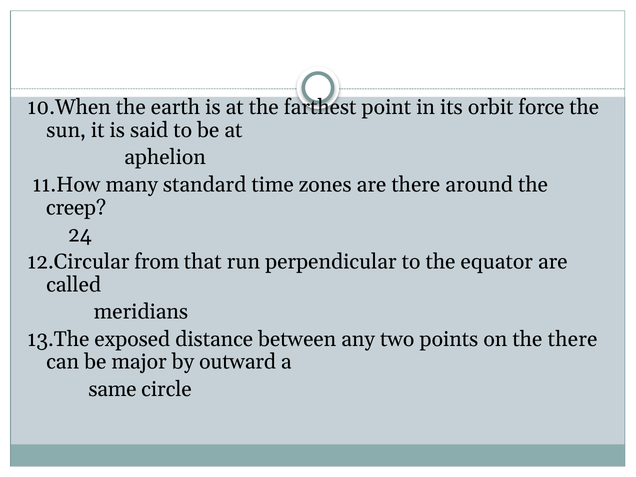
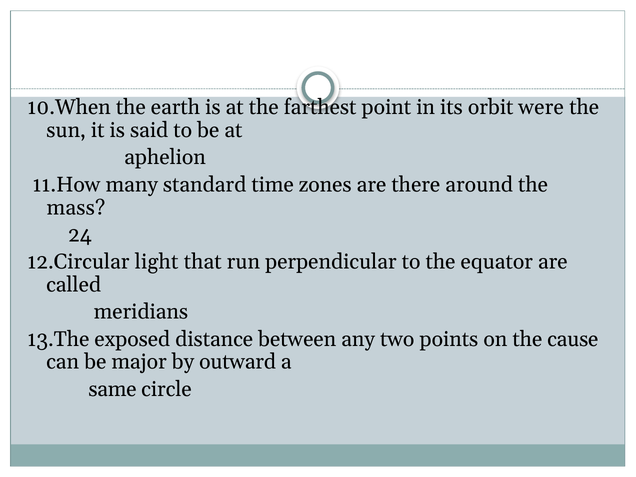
force: force -> were (541, 107)
creep: creep -> mass (76, 208)
from: from -> light (157, 262)
the there: there -> cause (573, 339)
